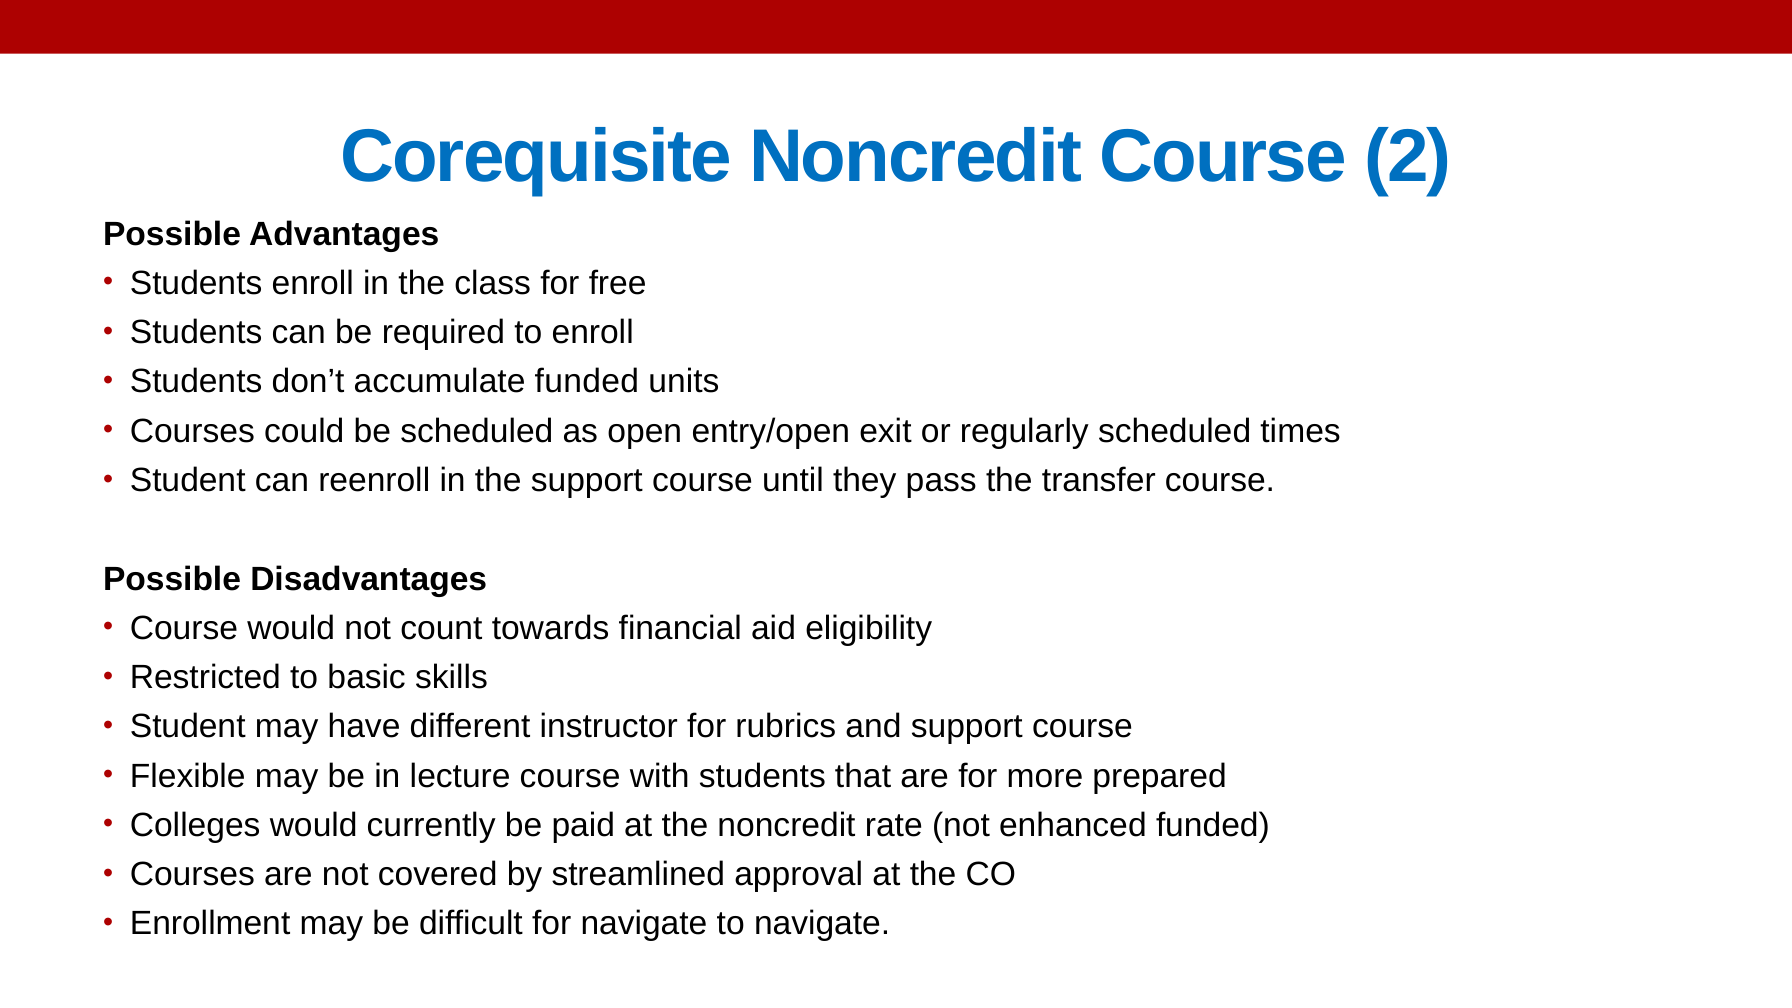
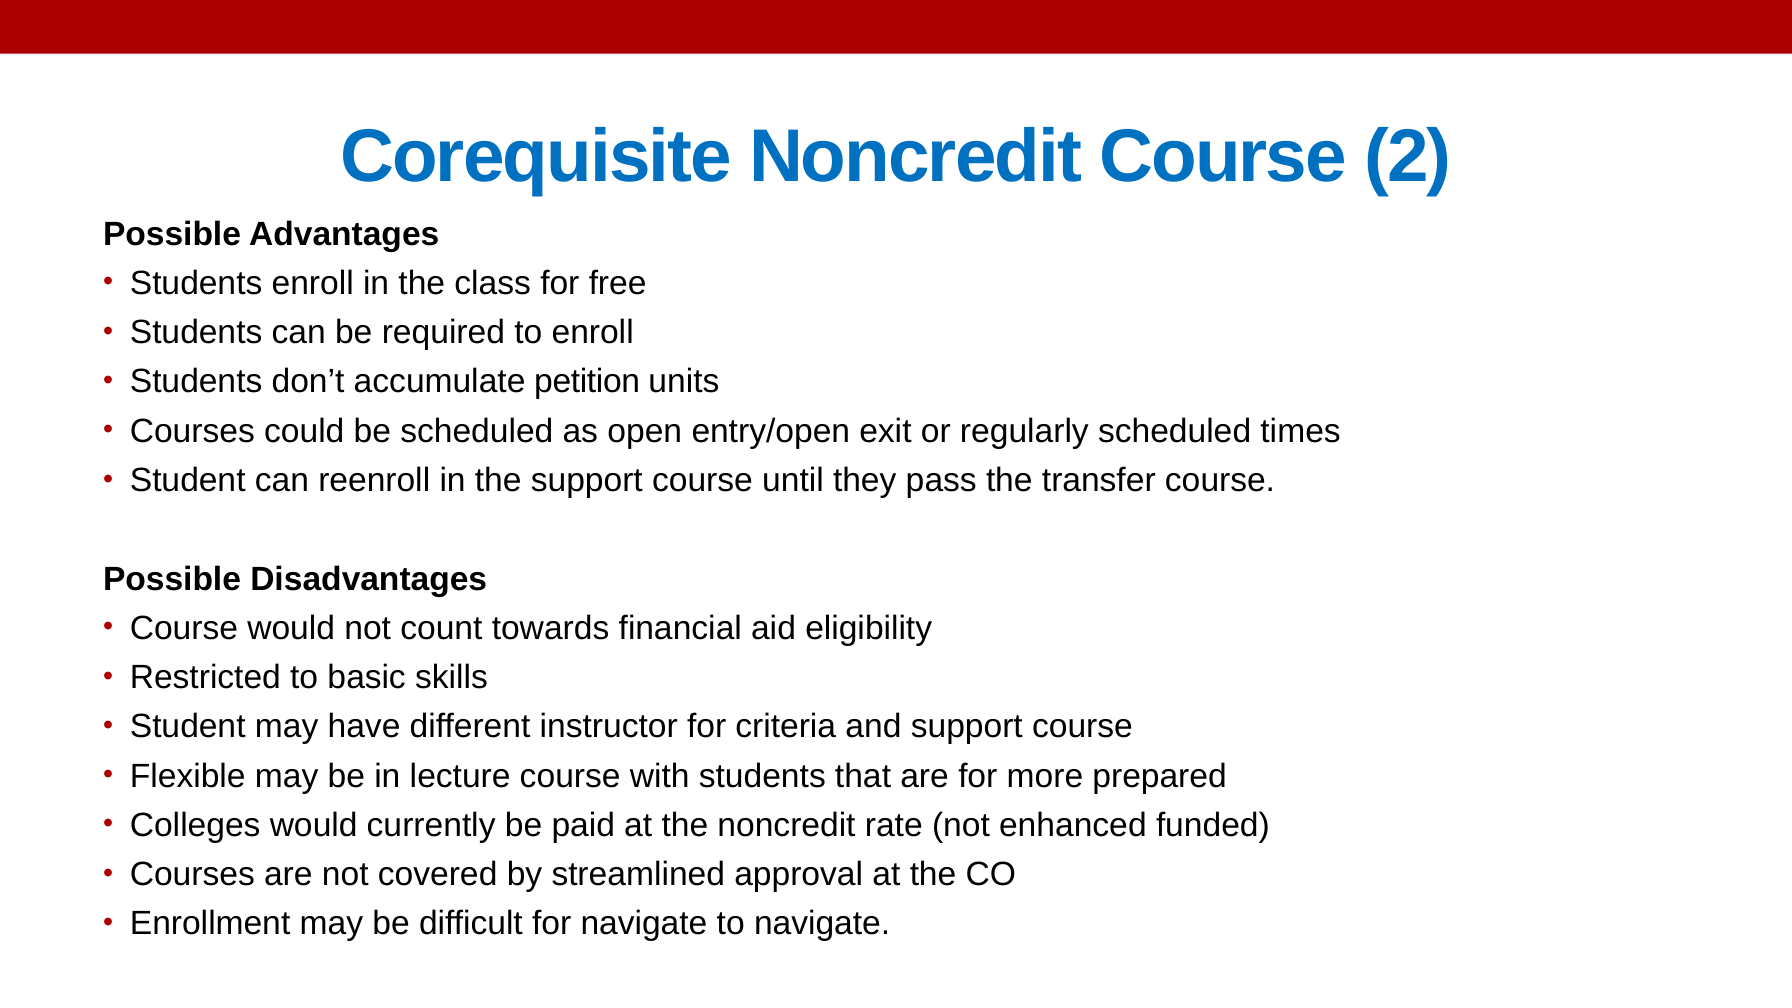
accumulate funded: funded -> petition (587, 382)
rubrics: rubrics -> criteria (786, 727)
